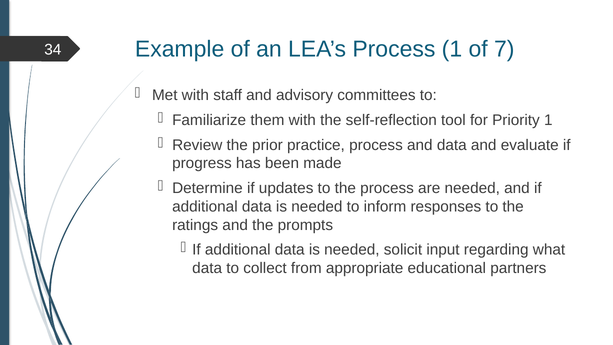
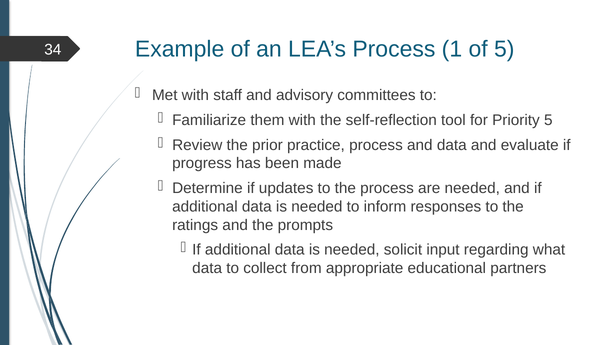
of 7: 7 -> 5 (504, 49)
Priority 1: 1 -> 5 (548, 120)
